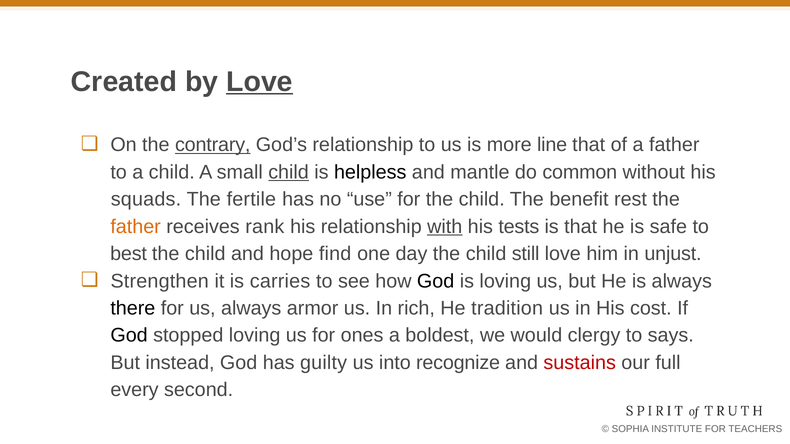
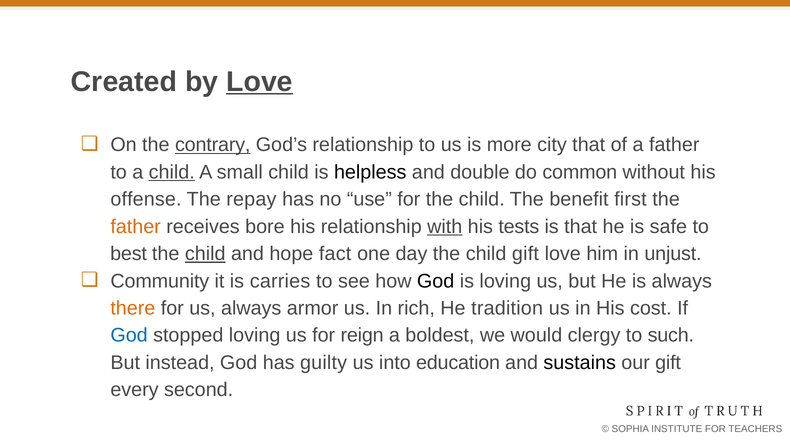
line: line -> city (552, 145)
child underline: none -> present (172, 172)
child underline: present -> none (289, 172)
mantle: mantle -> double (480, 172)
squads: squads -> offense (146, 200)
fertile: fertile -> repay (251, 200)
rest: rest -> first (630, 200)
rank: rank -> bore (265, 227)
child underline: none -> present (205, 254)
find: find -> fact (335, 254)
child still: still -> gift (525, 254)
Strengthen: Strengthen -> Community (160, 281)
there colour: black -> orange (133, 309)
God colour: black -> blue (129, 336)
ones: ones -> reign (362, 336)
says: says -> such (671, 336)
recognize: recognize -> education (458, 363)
sustains colour: red -> black (580, 363)
our full: full -> gift (668, 363)
